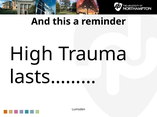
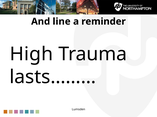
this: this -> line (62, 22)
